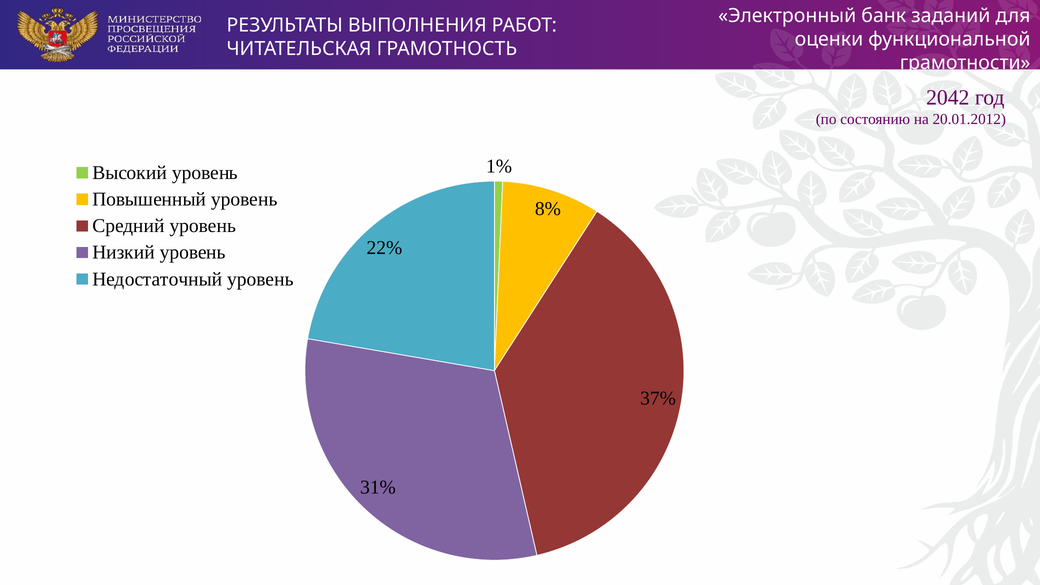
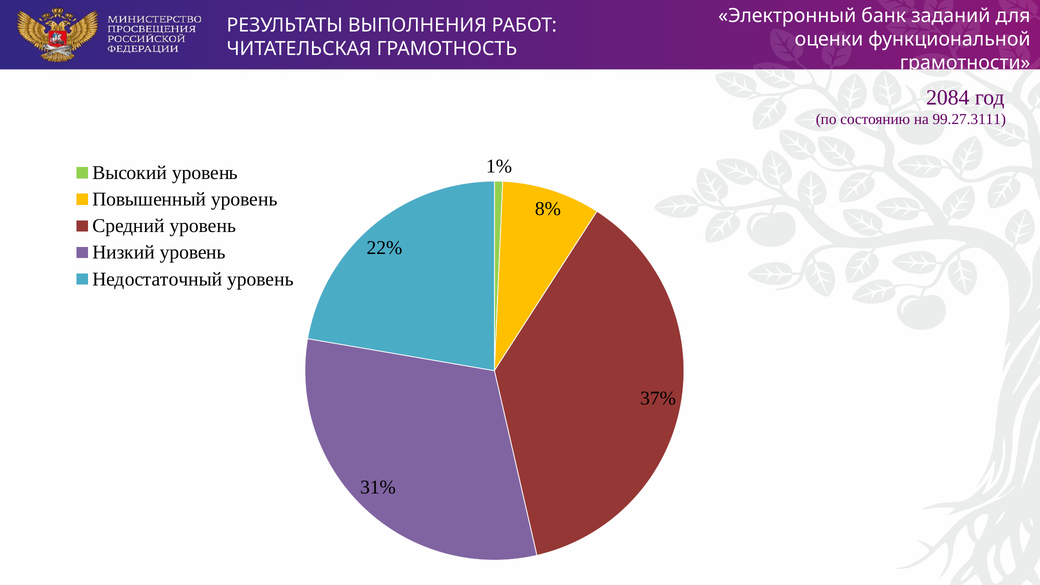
2042: 2042 -> 2084 (948, 98)
20.01.2012: 20.01.2012 -> 99.27.3111 (969, 119)
